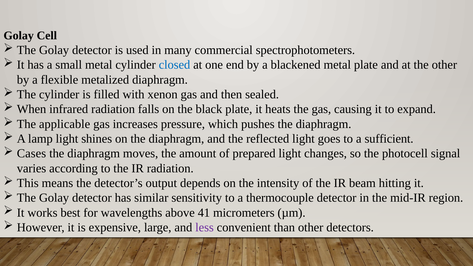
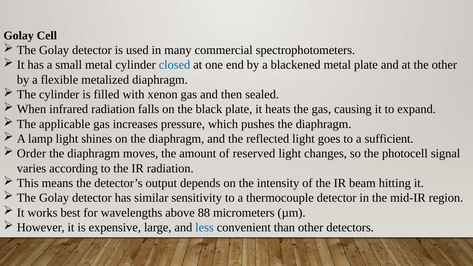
Cases: Cases -> Order (31, 154)
prepared: prepared -> reserved (254, 154)
41: 41 -> 88 (204, 213)
less colour: purple -> blue (205, 227)
